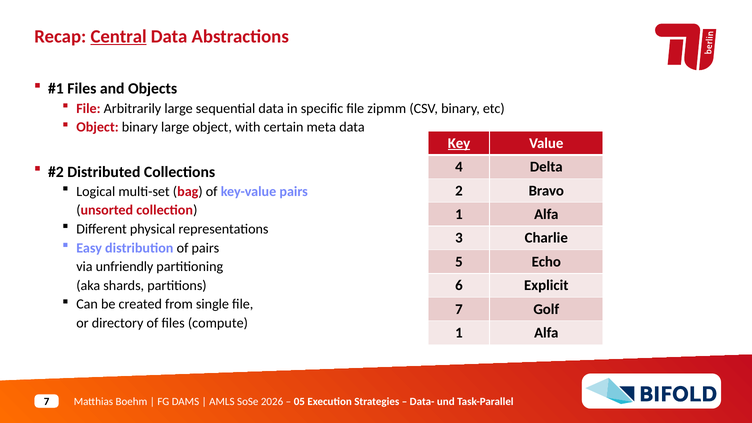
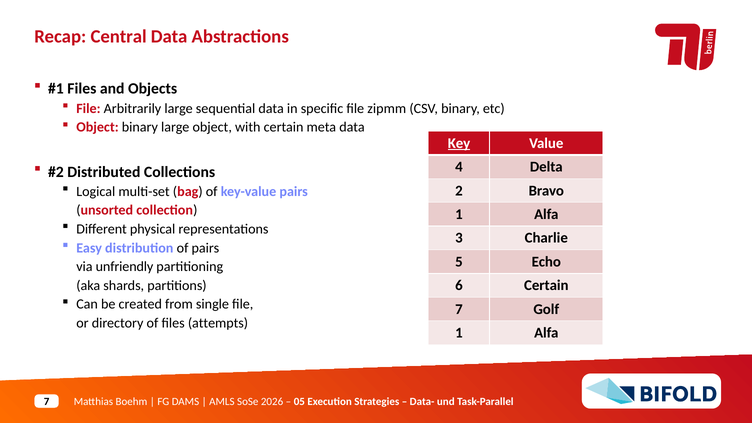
Central underline: present -> none (119, 36)
6 Explicit: Explicit -> Certain (546, 285)
compute: compute -> attempts (218, 323)
